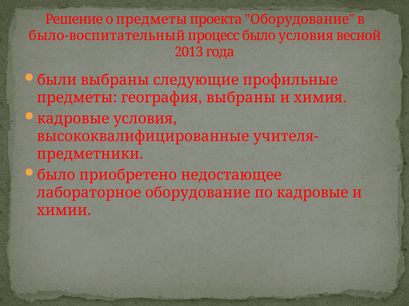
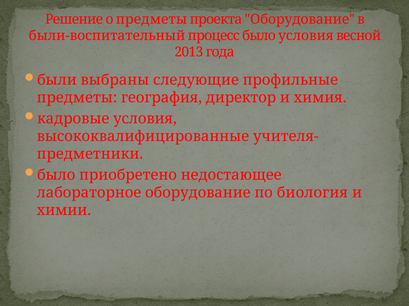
было-воспитательный: было-воспитательный -> были-воспитательный (107, 36)
география выбраны: выбраны -> директор (241, 98)
по кадровые: кадровые -> биология (312, 193)
